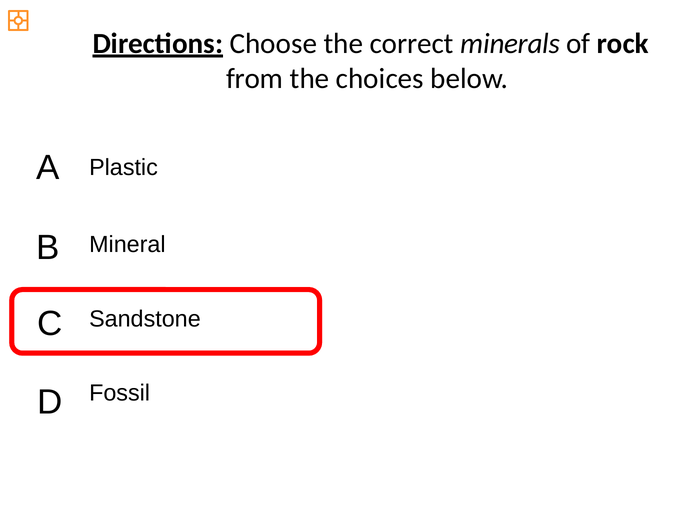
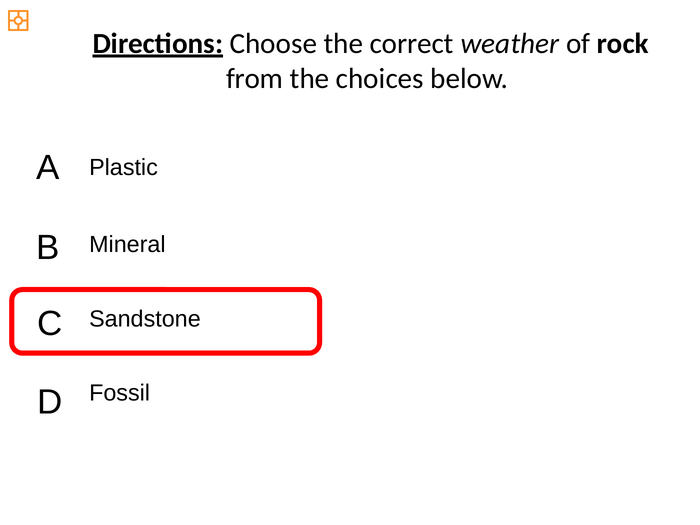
minerals: minerals -> weather (510, 44)
